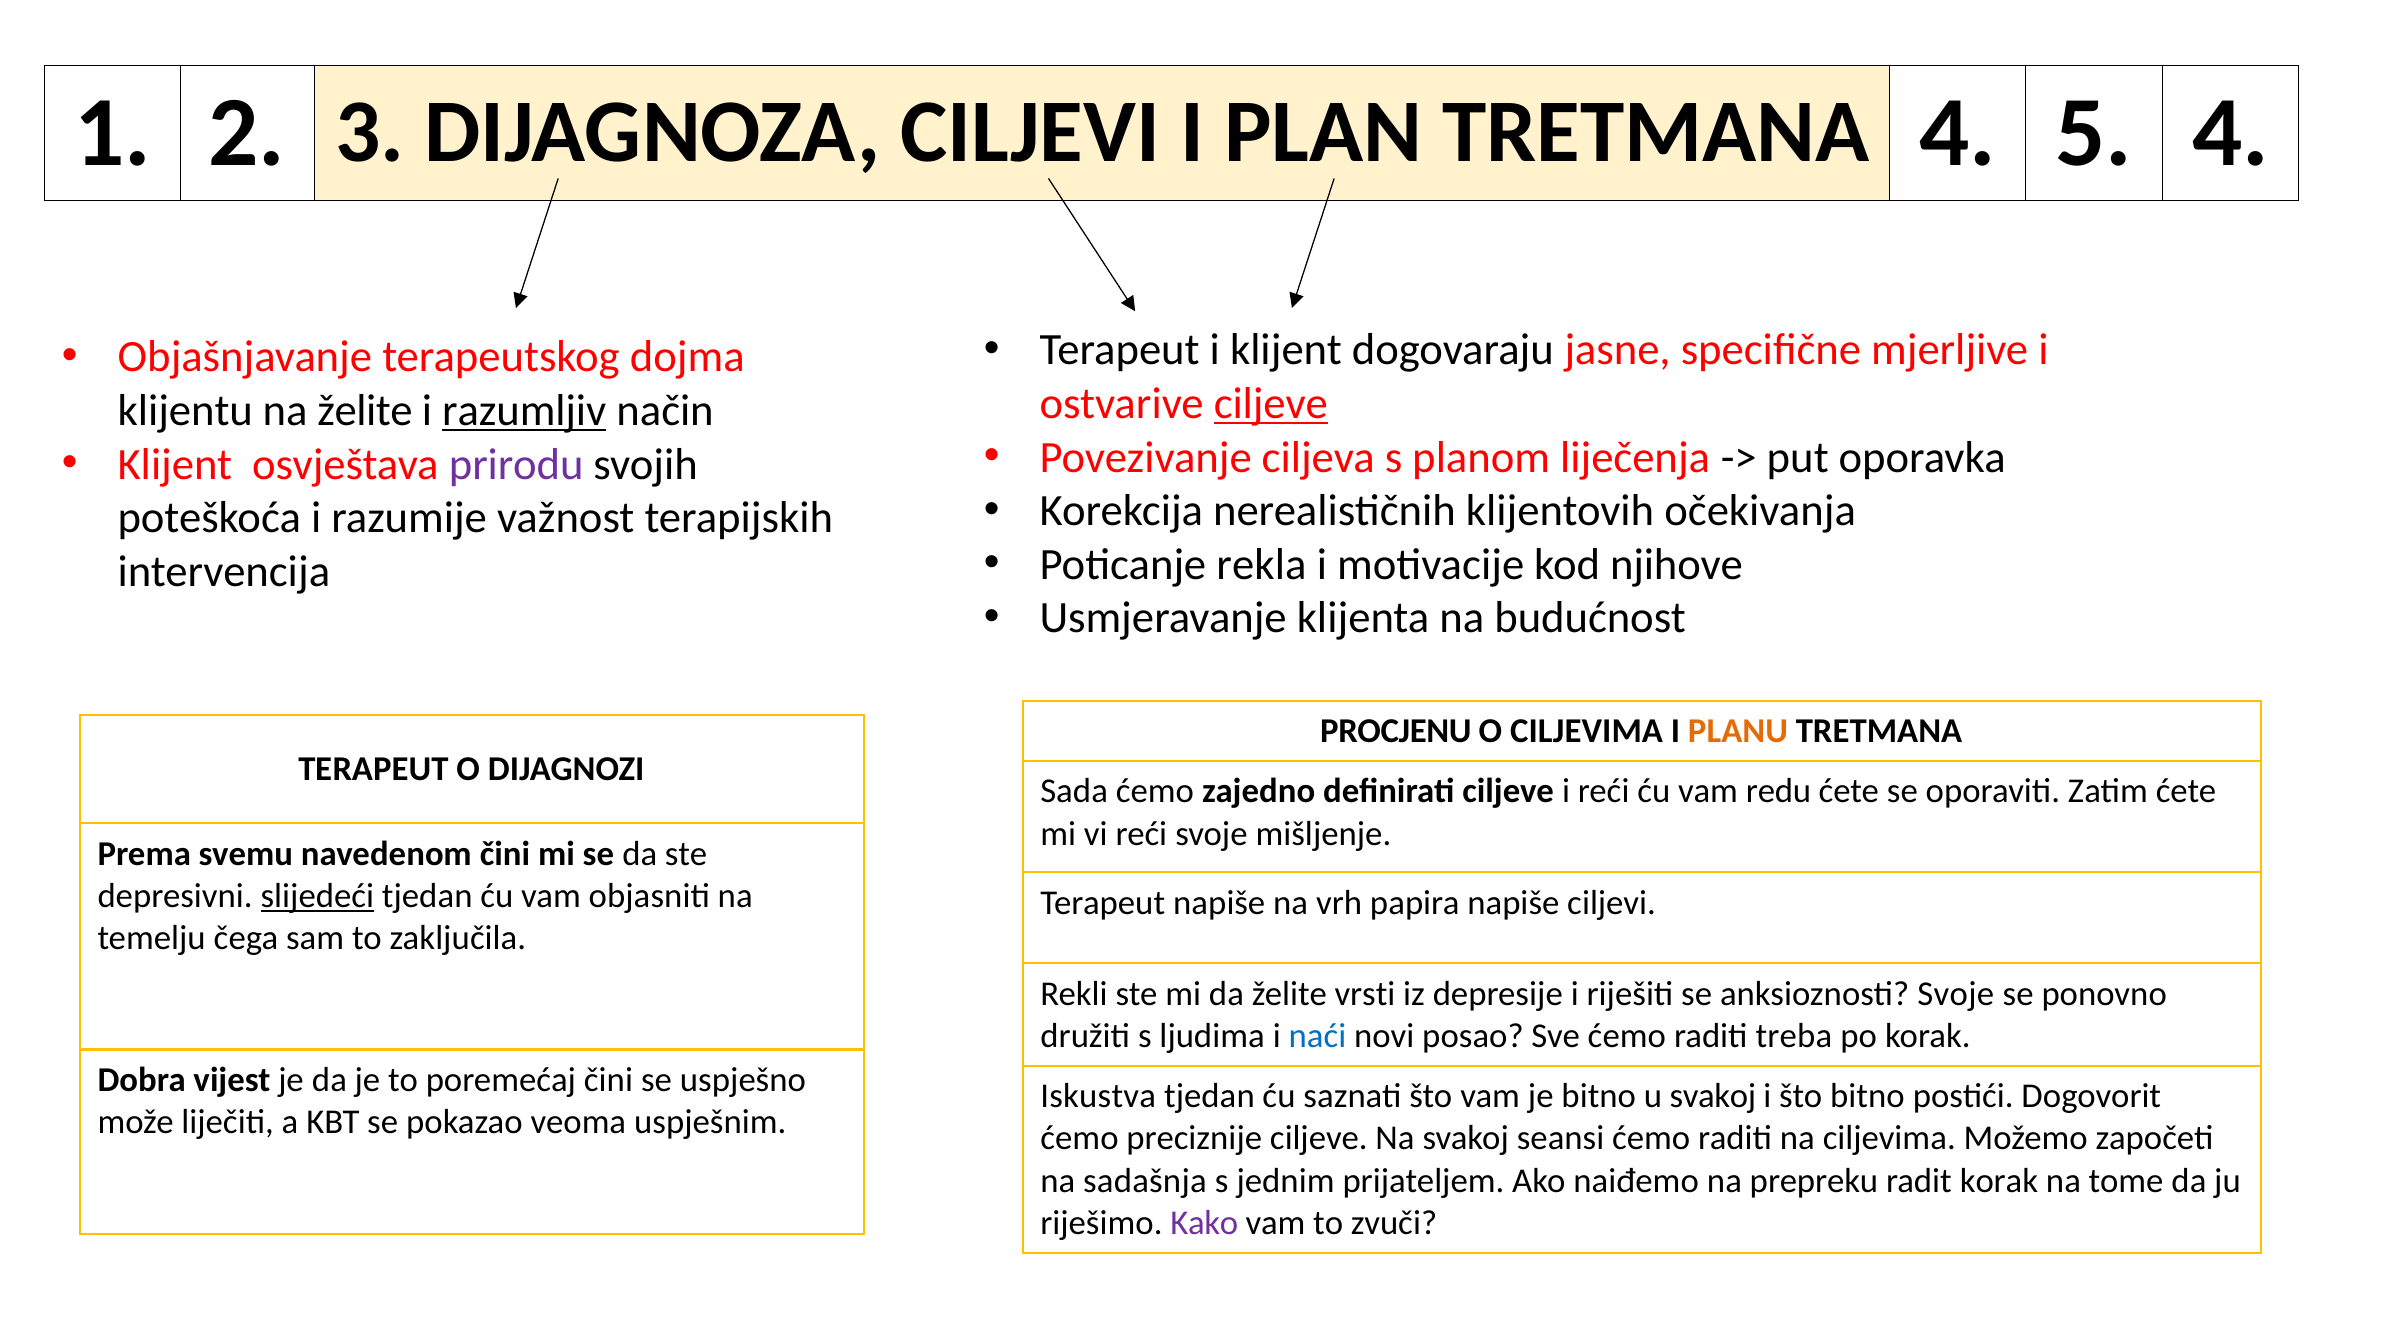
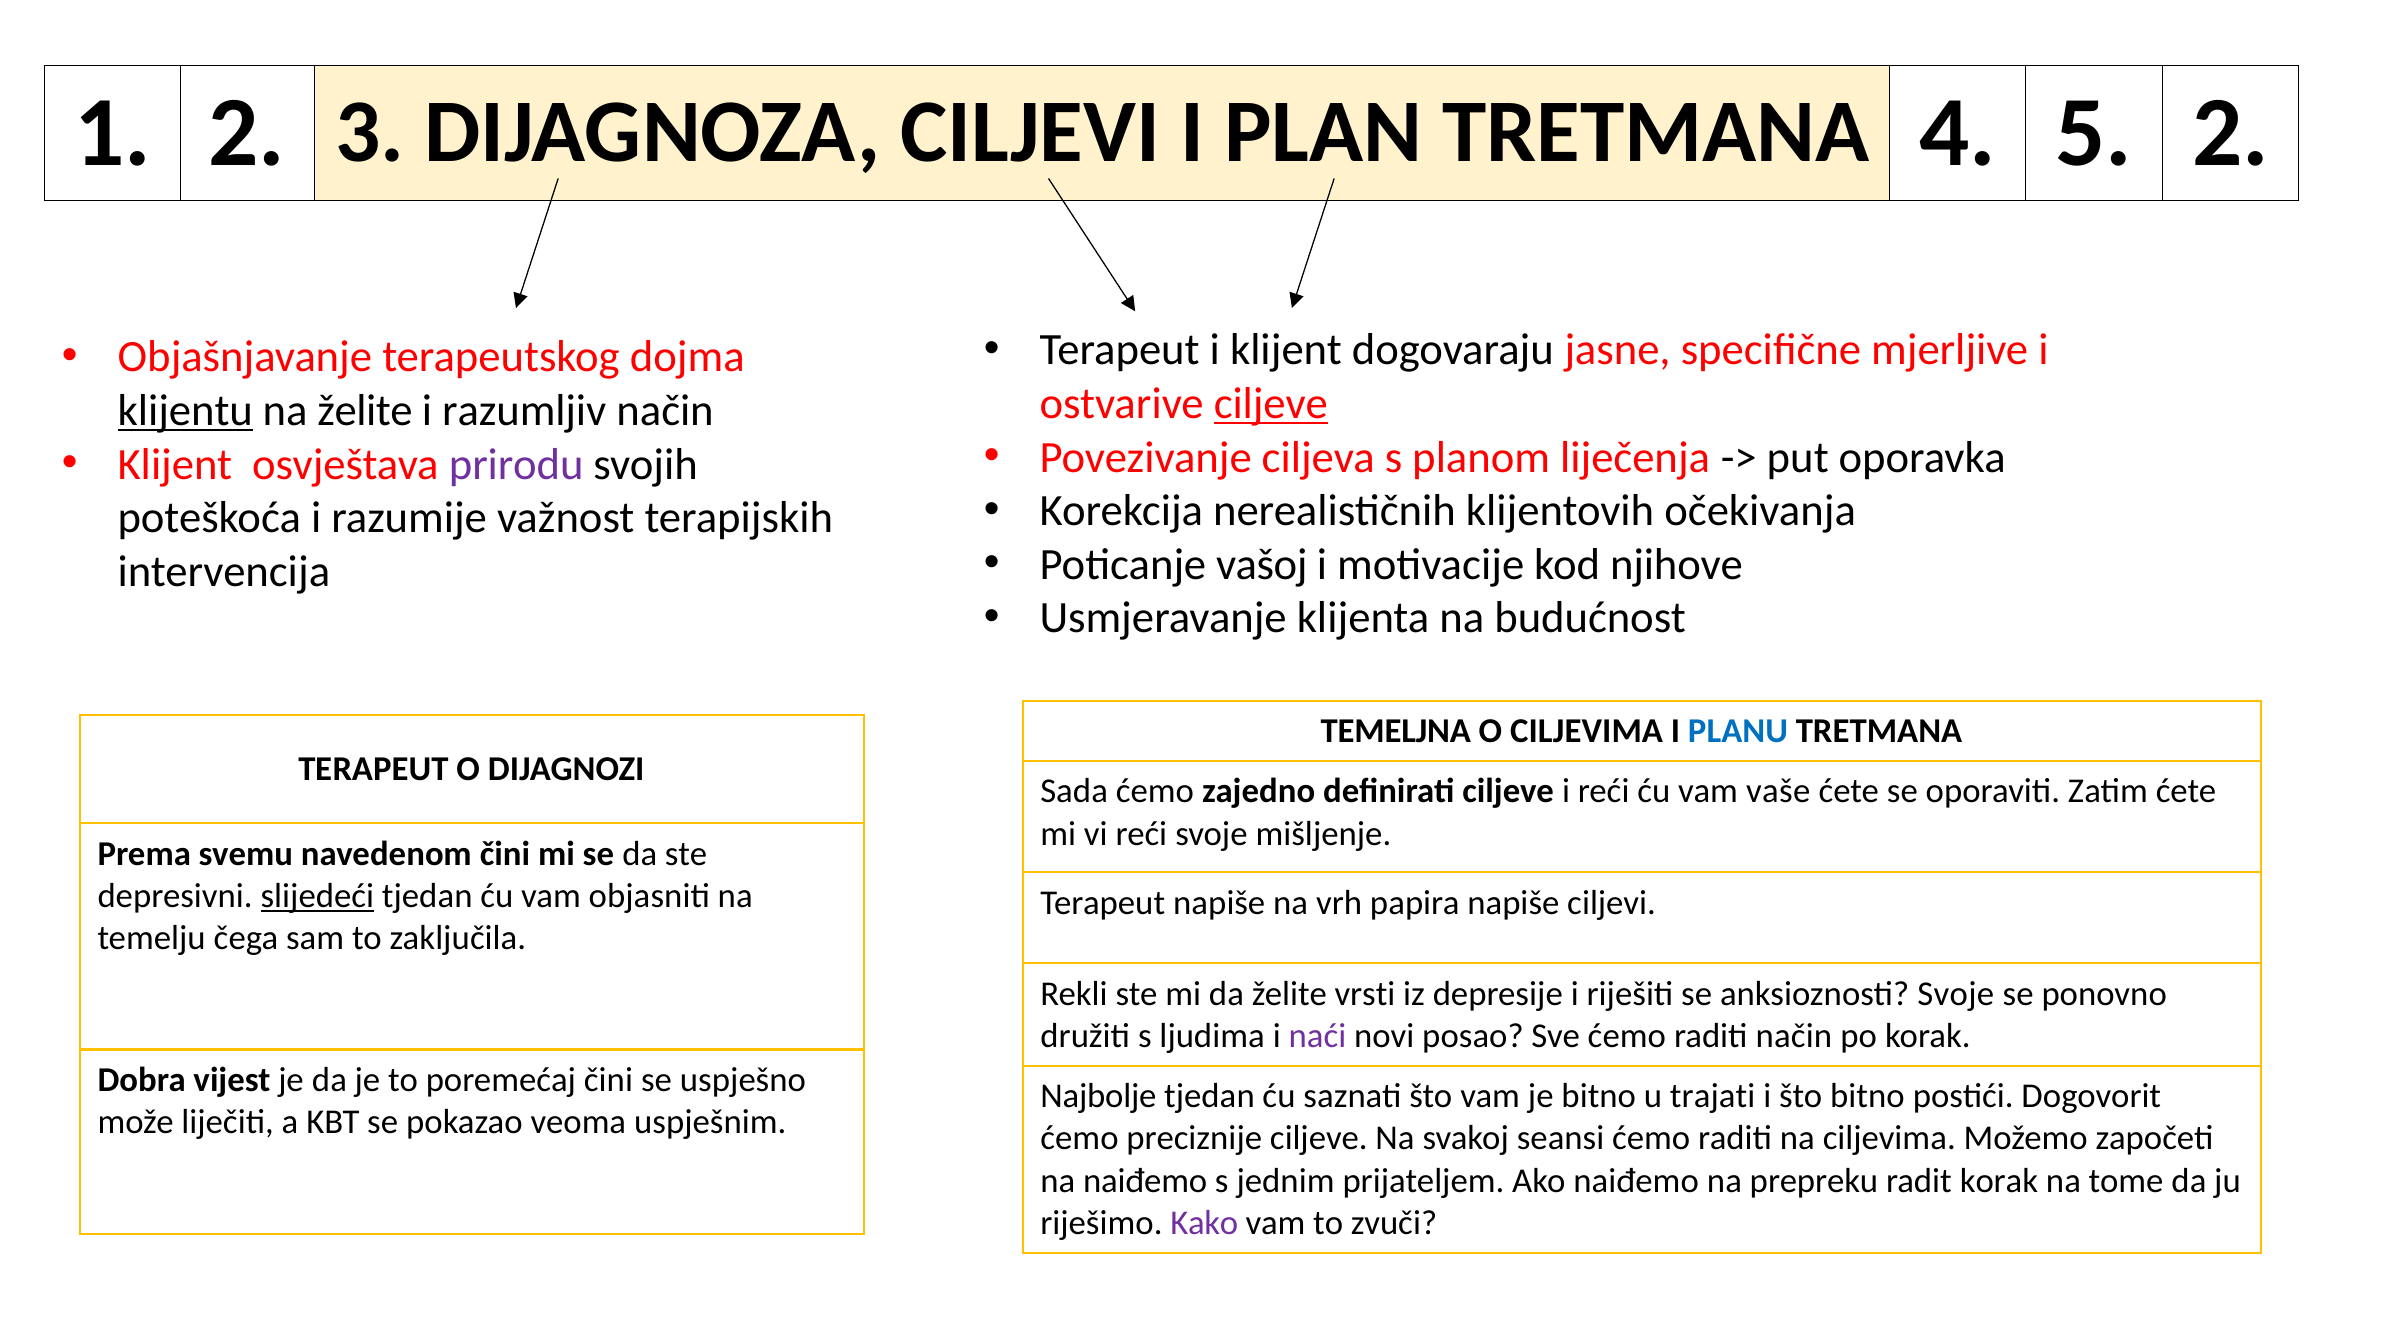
2 4: 4 -> 2 (2230, 132)
klijentu underline: none -> present (185, 411)
razumljiv underline: present -> none (524, 411)
rekla: rekla -> vašoj (1262, 564)
PROCJENU: PROCJENU -> TEMELJNA (1396, 731)
PLANU colour: orange -> blue (1738, 731)
redu: redu -> vaše (1778, 791)
naći colour: blue -> purple (1317, 1035)
raditi treba: treba -> način (1794, 1035)
Iskustva: Iskustva -> Najbolje (1098, 1096)
u svakoj: svakoj -> trajati (1713, 1096)
na sadašnja: sadašnja -> naiđemo (1145, 1180)
